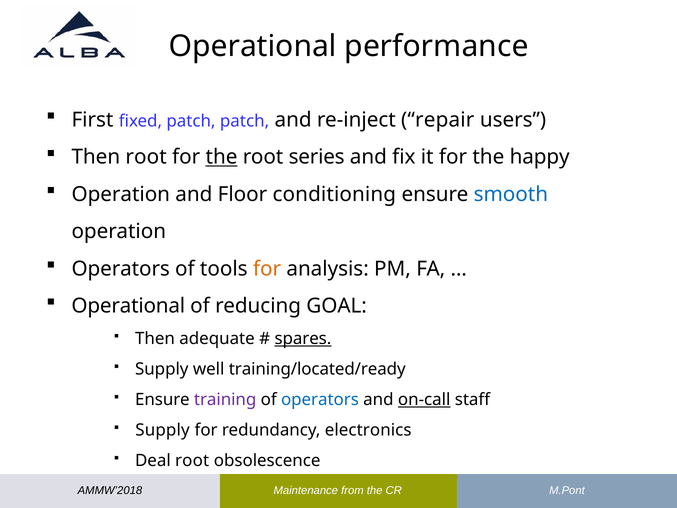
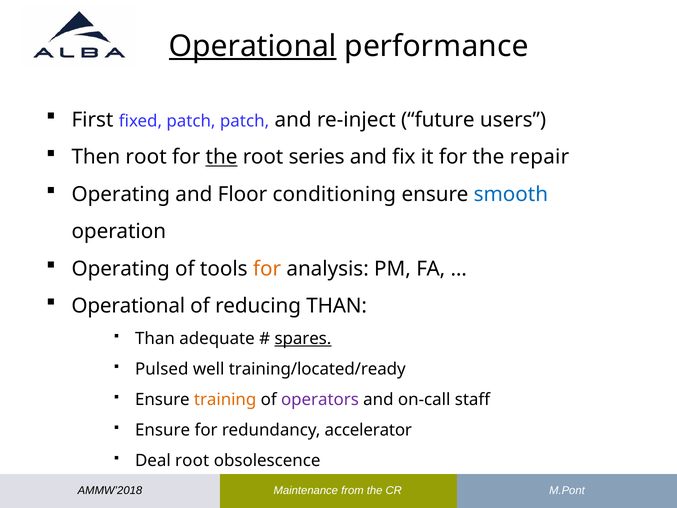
Operational underline: none -> present (253, 46)
repair: repair -> future (438, 120)
happy: happy -> repair (539, 157)
Operation: Operation -> Operating (121, 194)
Operators: Operators -> Operating (121, 269)
reducing GOAL: GOAL -> THAN (337, 306)
Then: Then -> Than (155, 338)
Supply: Supply -> Pulsed (162, 369)
training colour: purple -> orange (225, 399)
operators colour: blue -> purple (320, 399)
on-call underline: present -> none (424, 399)
Supply: Supply -> Ensure (163, 430)
electronics: electronics -> accelerator (368, 430)
